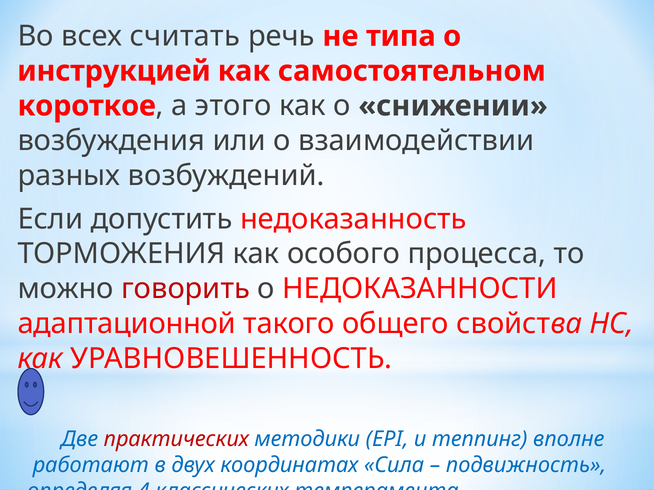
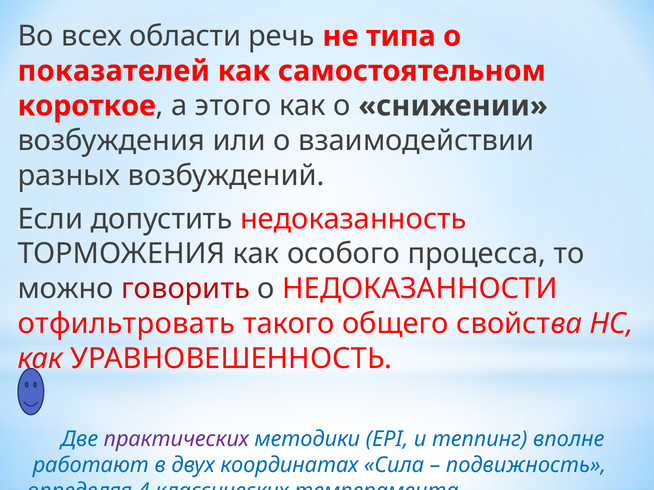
считать: считать -> области (185, 36)
инструкцией: инструкцией -> показателей (114, 71)
адаптационной: адаптационной -> отфильтровать (126, 324)
практических colour: red -> purple (176, 439)
